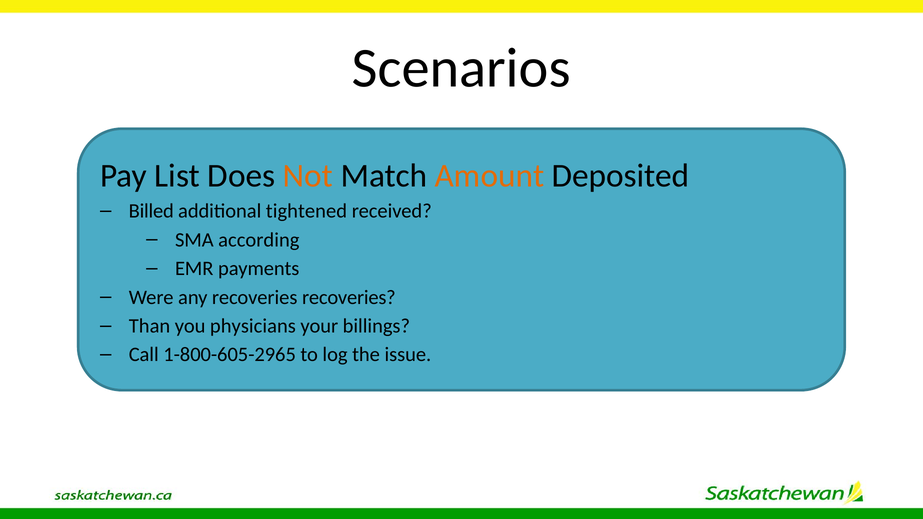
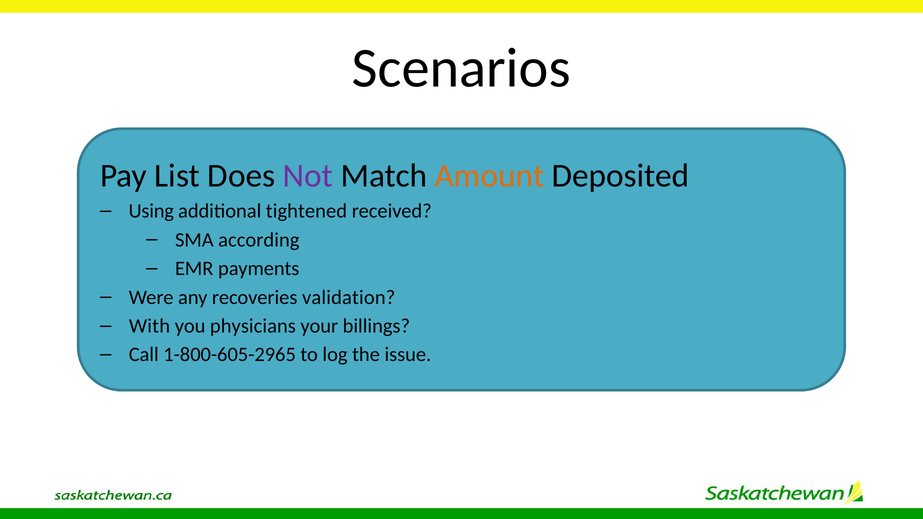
Not colour: orange -> purple (308, 176)
Billed: Billed -> Using (151, 211)
recoveries recoveries: recoveries -> validation (349, 297)
Than: Than -> With (149, 326)
